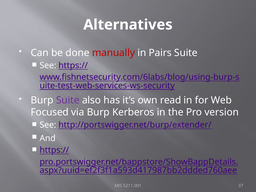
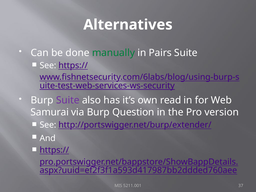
manually colour: red -> green (113, 53)
Focused: Focused -> Samurai (50, 112)
Kerberos: Kerberos -> Question (133, 112)
